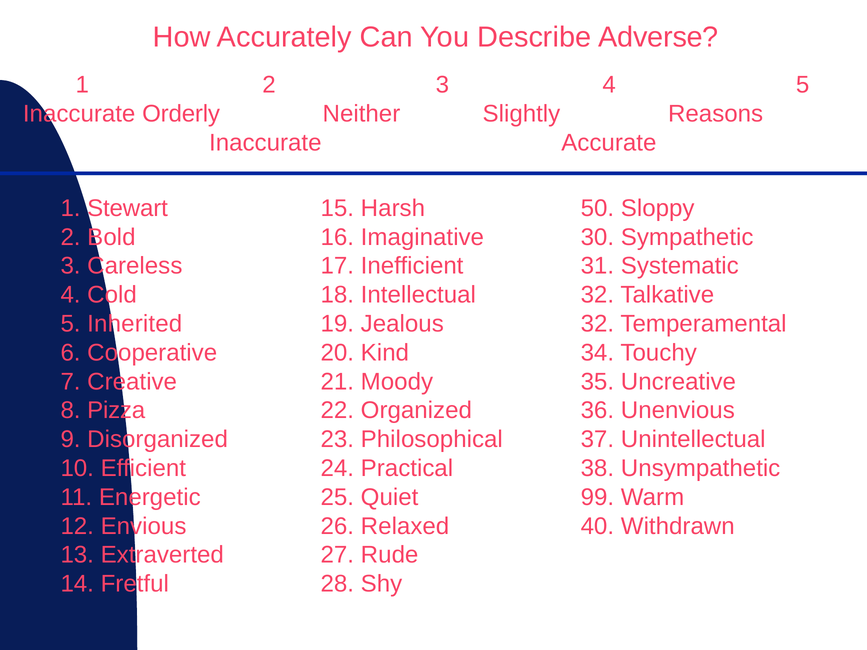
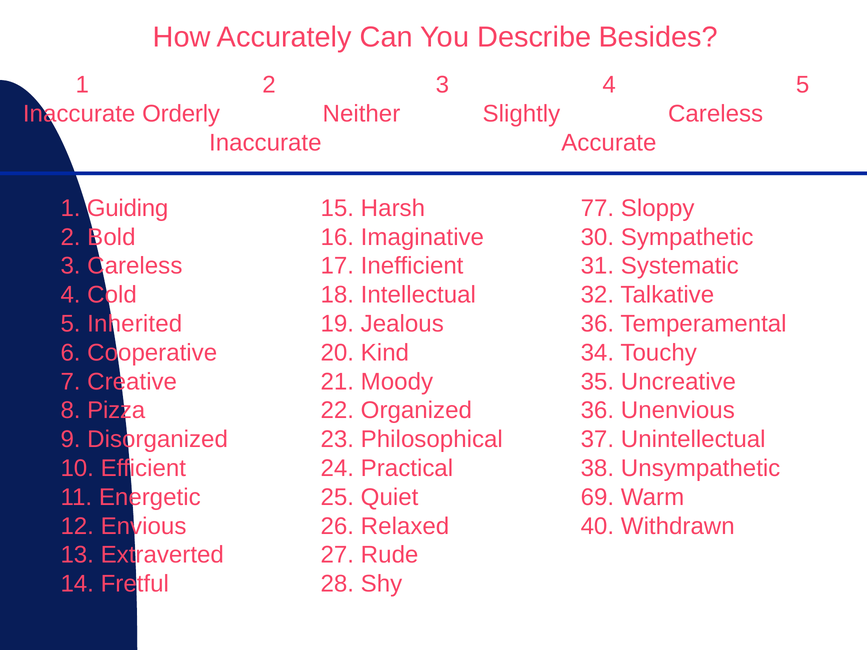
Adverse: Adverse -> Besides (658, 37)
Slightly Reasons: Reasons -> Careless (716, 114)
Stewart: Stewart -> Guiding (128, 208)
50: 50 -> 77 (597, 208)
Jealous 32: 32 -> 36 (597, 324)
99: 99 -> 69 (597, 497)
